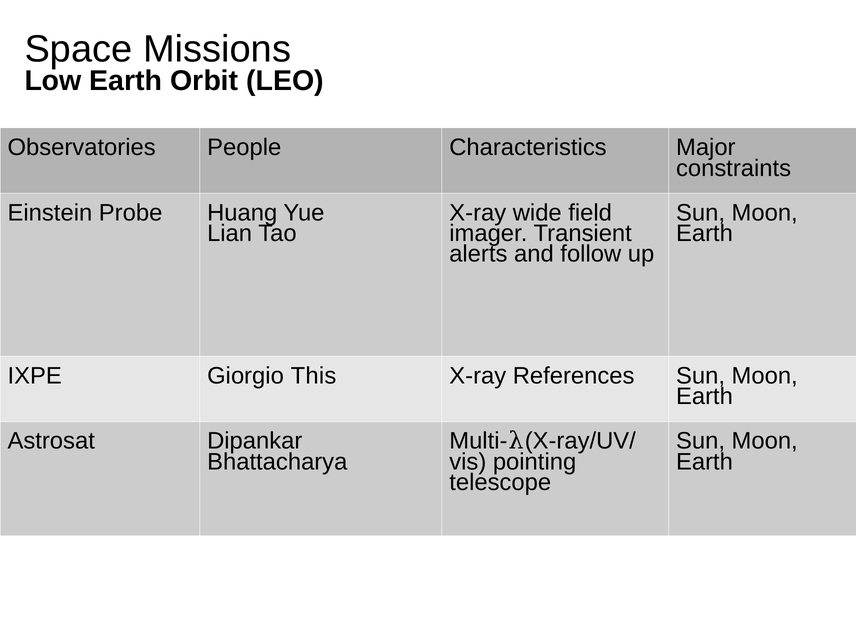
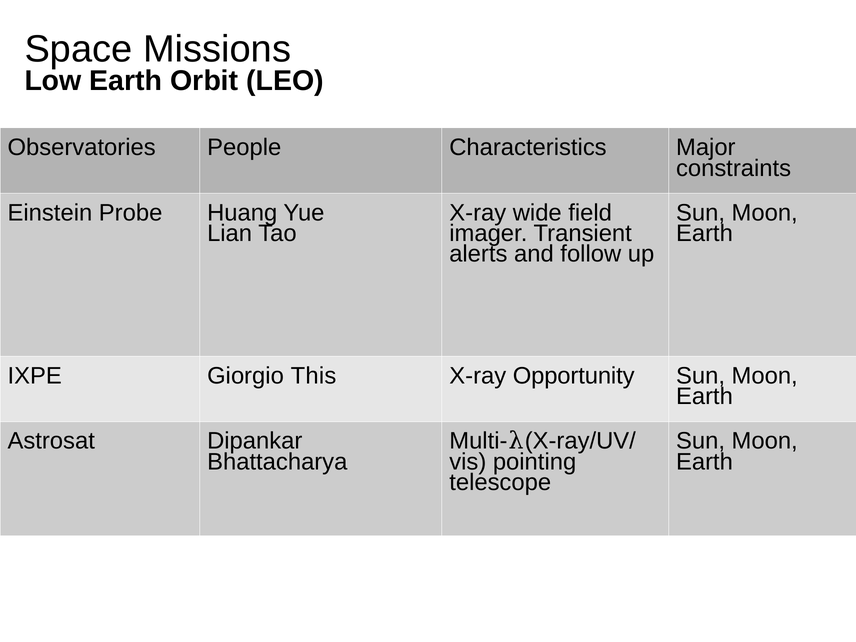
References: References -> Opportunity (574, 376)
